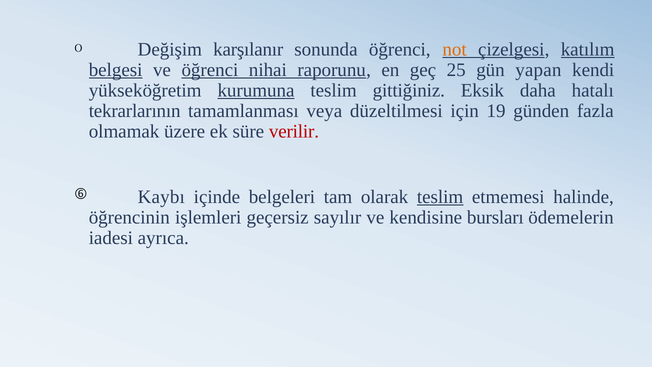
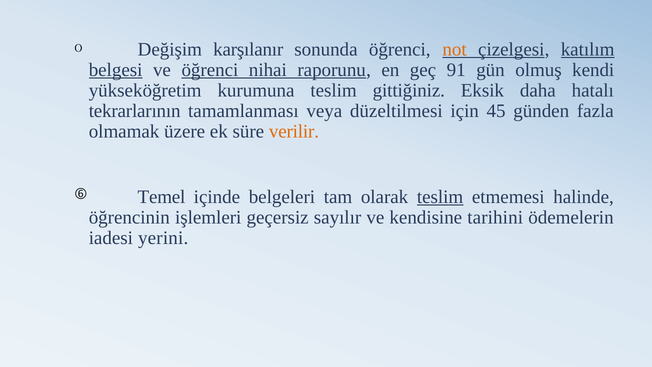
25: 25 -> 91 (456, 70)
yapan: yapan -> olmuş (538, 70)
kurumuna underline: present -> none (256, 90)
19: 19 -> 45 (496, 111)
verilir colour: red -> orange (294, 131)
Kaybı: Kaybı -> Temel (161, 197)
bursları: bursları -> tarihini (495, 217)
ayrıca: ayrıca -> yerini (163, 238)
